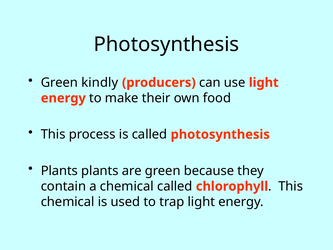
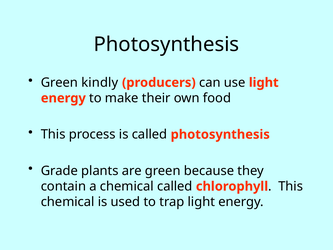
Plants: Plants -> Grade (59, 171)
